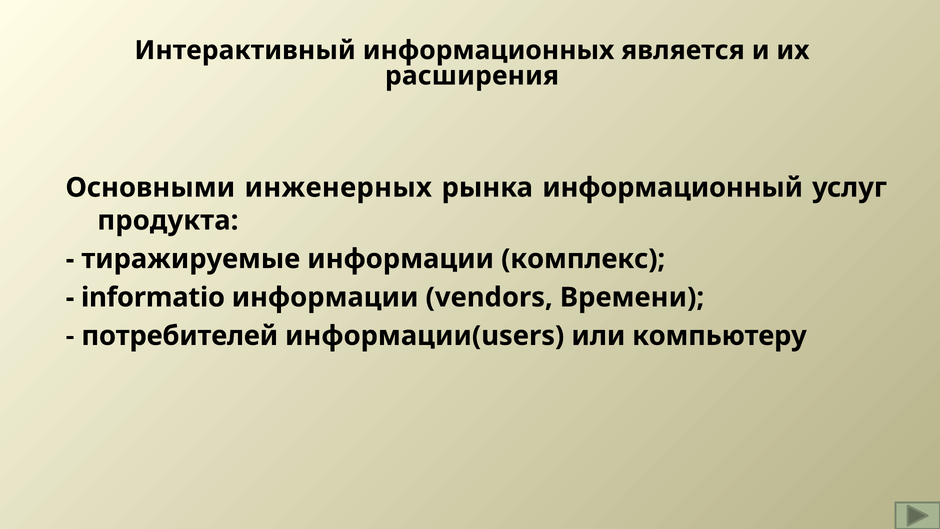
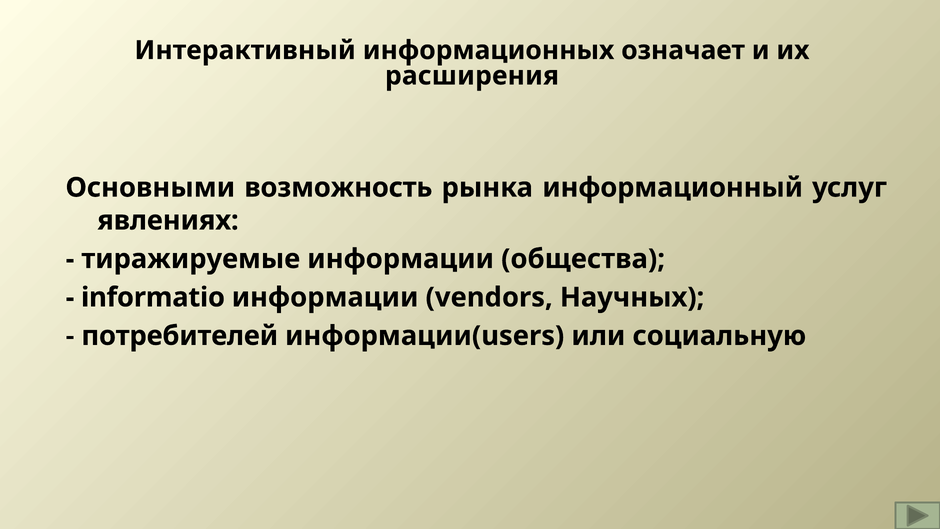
является: является -> означает (683, 50)
инженерных: инженерных -> возможность (338, 188)
продукта: продукта -> явлениях (168, 220)
комплекс: комплекс -> общества (583, 259)
Времени: Времени -> Научных (632, 297)
компьютеру: компьютеру -> социальную (719, 336)
